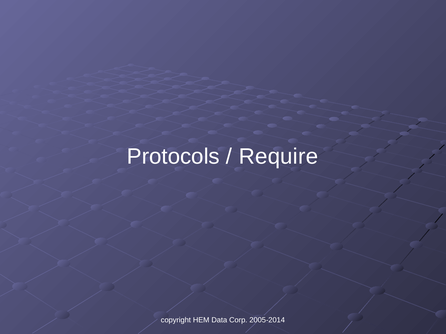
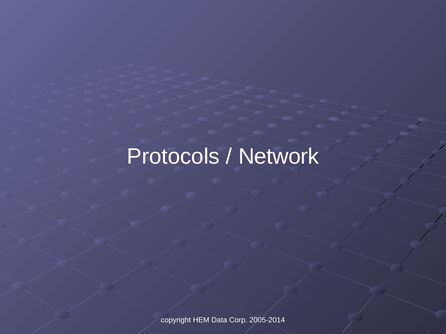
Require: Require -> Network (279, 157)
